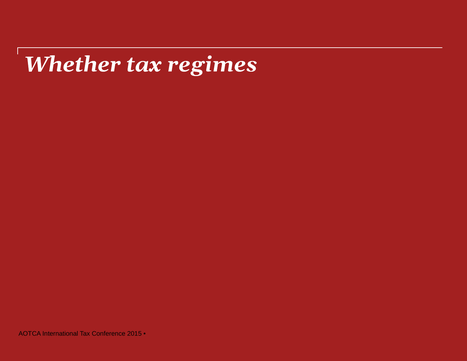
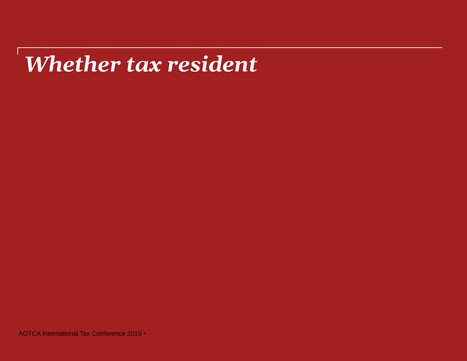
regimes: regimes -> resident (212, 64)
